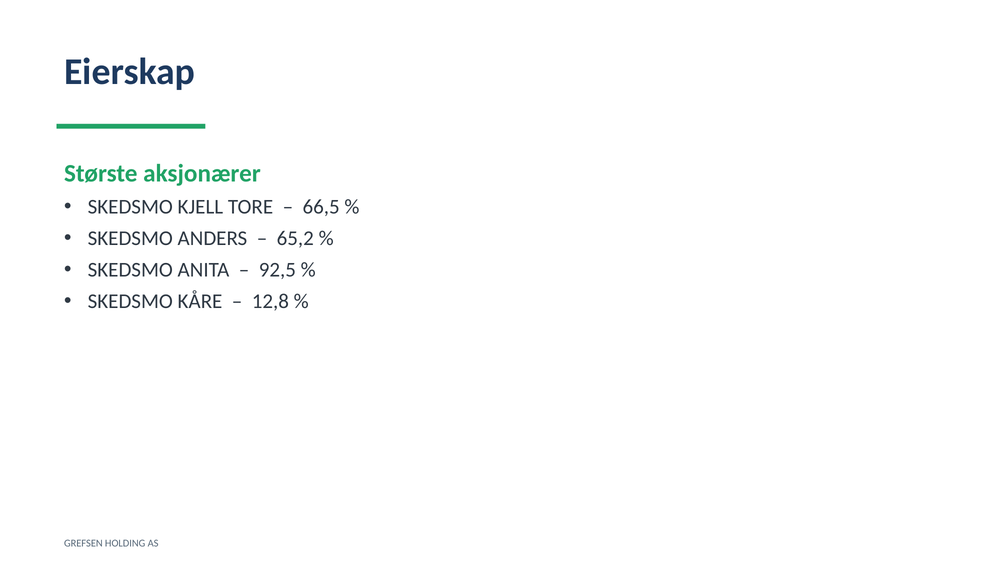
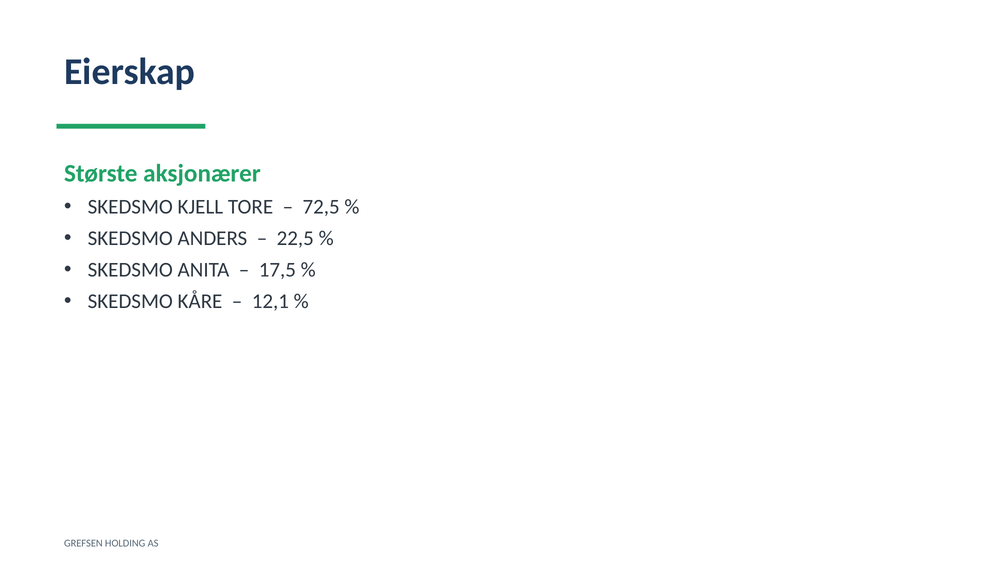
66,5: 66,5 -> 72,5 (321, 207)
65,2: 65,2 -> 22,5 (295, 239)
92,5: 92,5 -> 17,5 (277, 270)
12,8: 12,8 -> 12,1 (270, 302)
